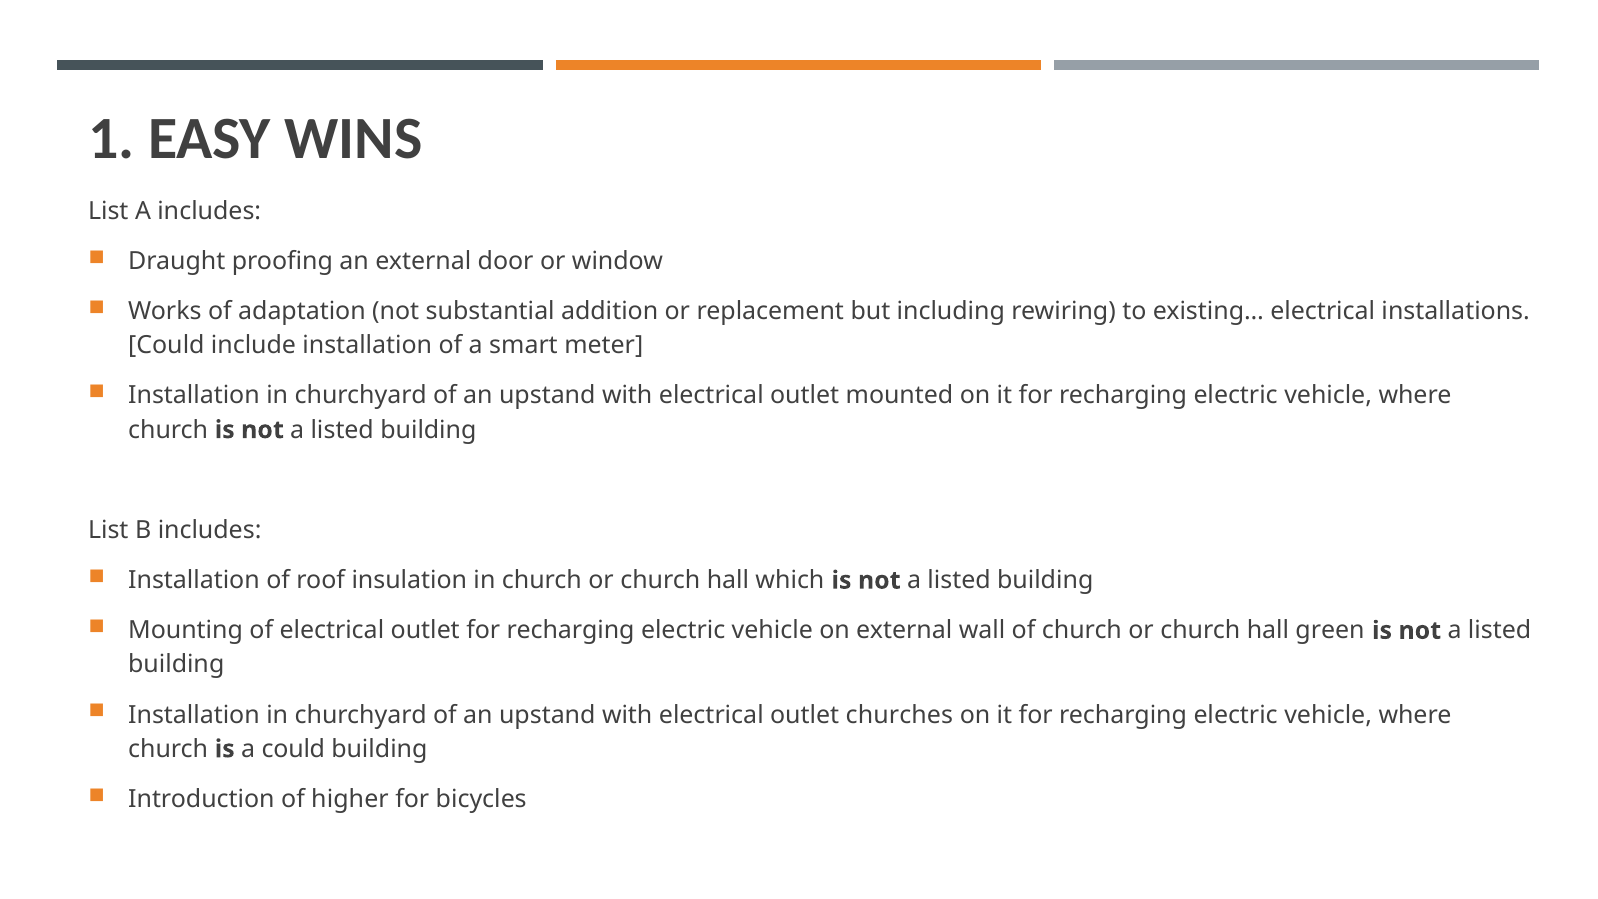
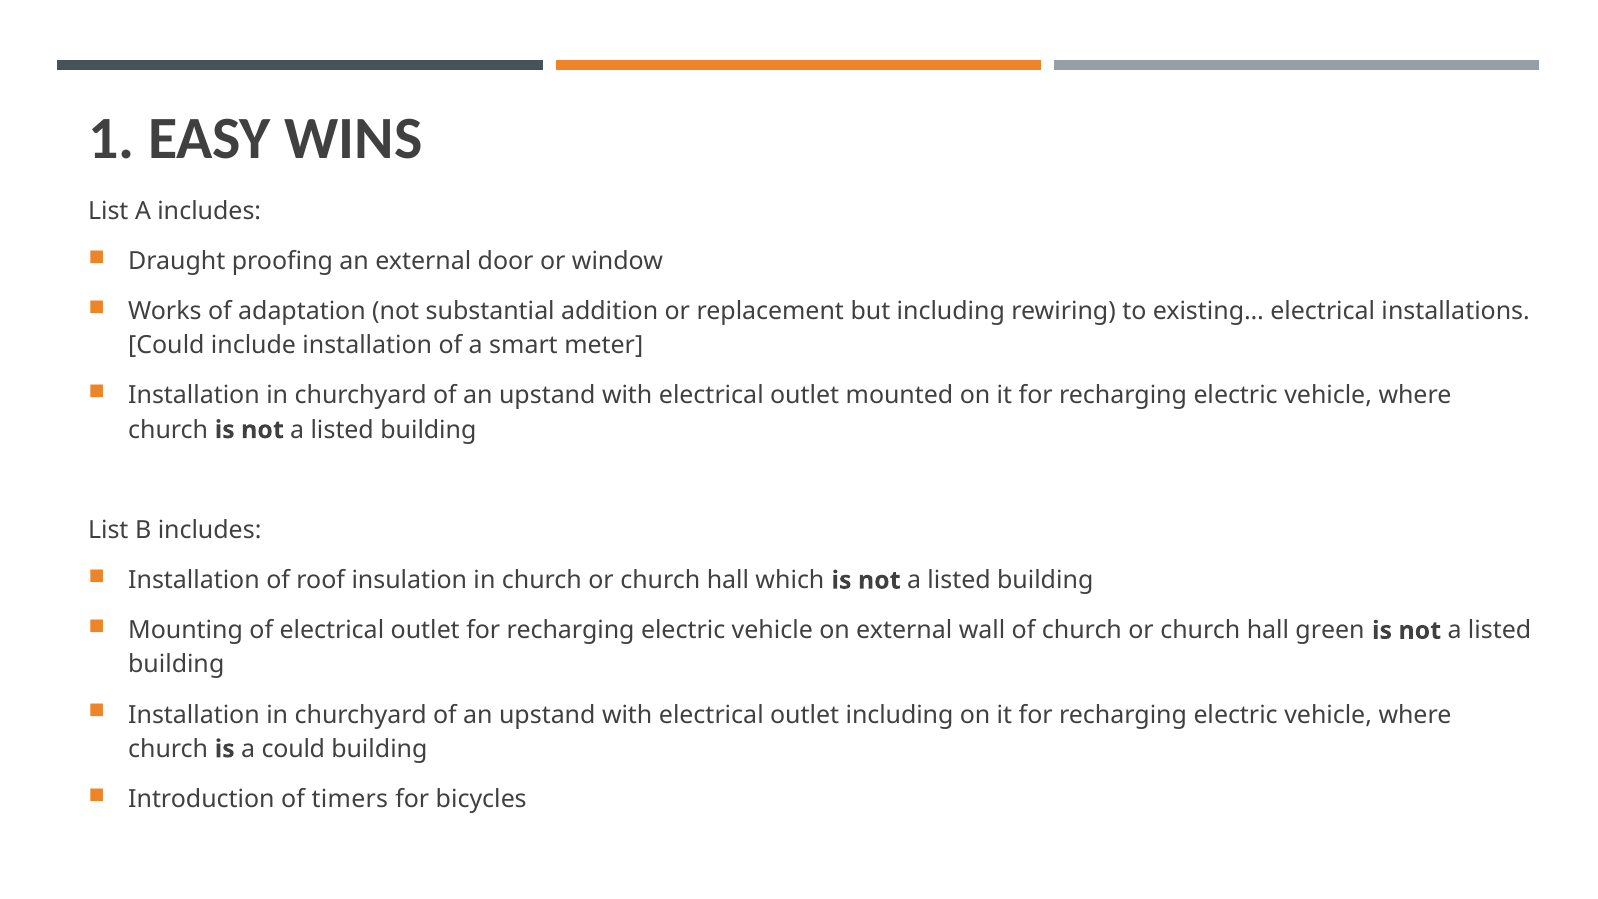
outlet churches: churches -> including (900, 715)
higher: higher -> timers (350, 799)
